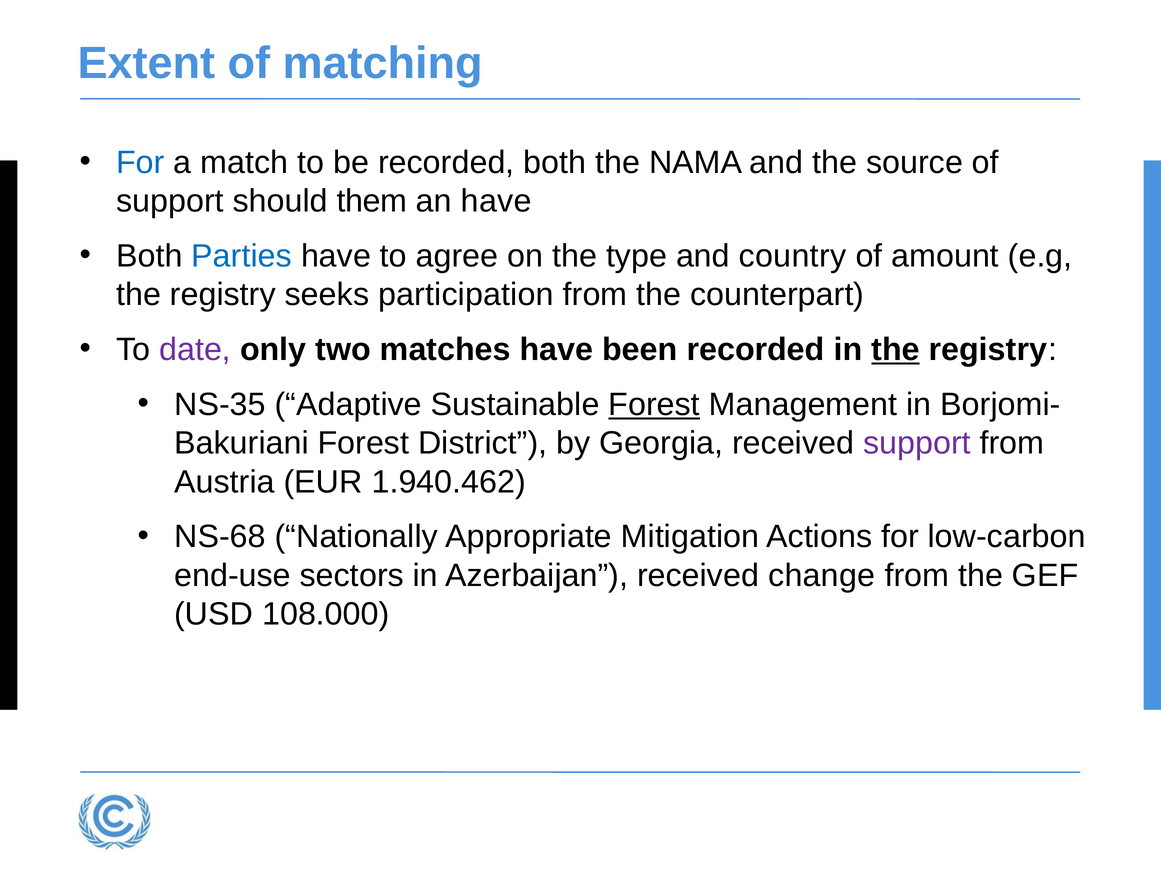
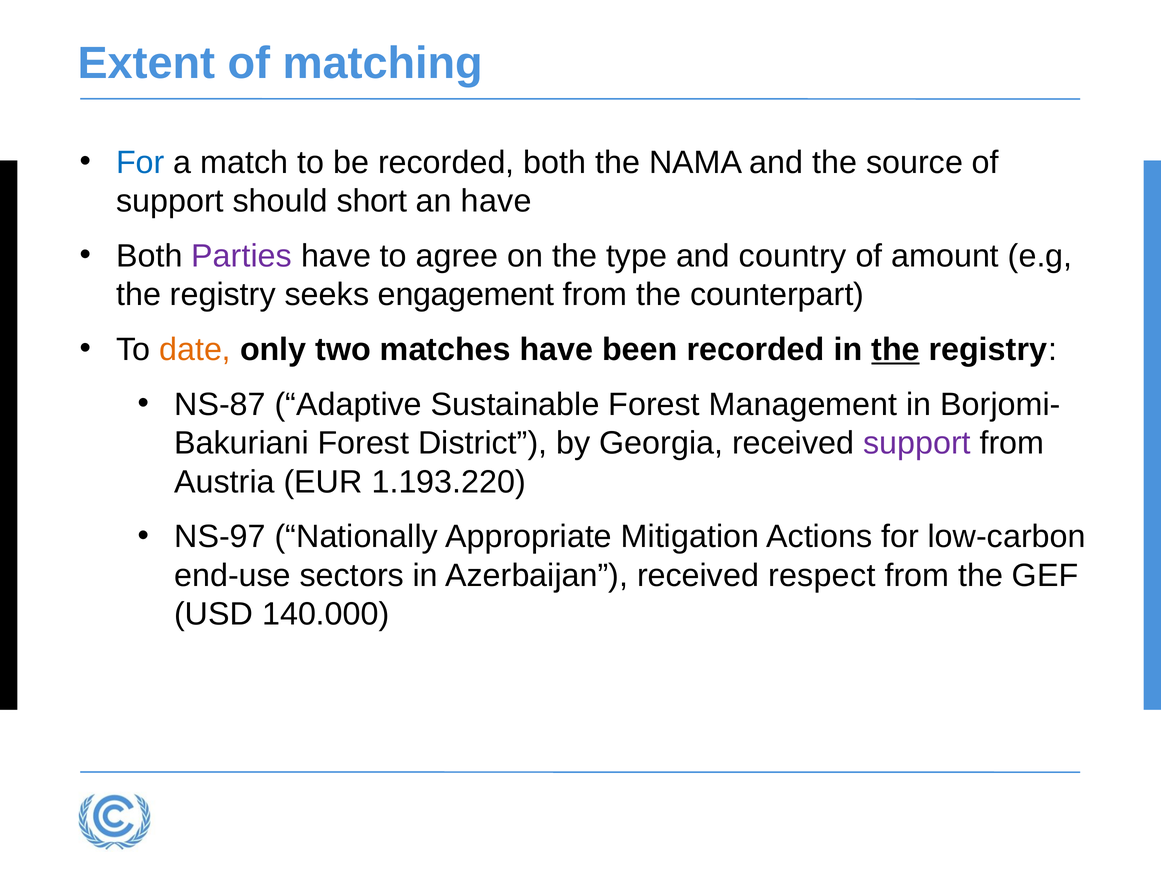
them: them -> short (372, 201)
Parties colour: blue -> purple (242, 256)
participation: participation -> engagement (466, 295)
date colour: purple -> orange (195, 350)
NS-35: NS-35 -> NS-87 (220, 404)
Forest underline: present -> none (654, 404)
1.940.462: 1.940.462 -> 1.193.220 (449, 482)
NS-68: NS-68 -> NS-97 (220, 537)
change: change -> respect (822, 575)
108.000: 108.000 -> 140.000 (326, 614)
